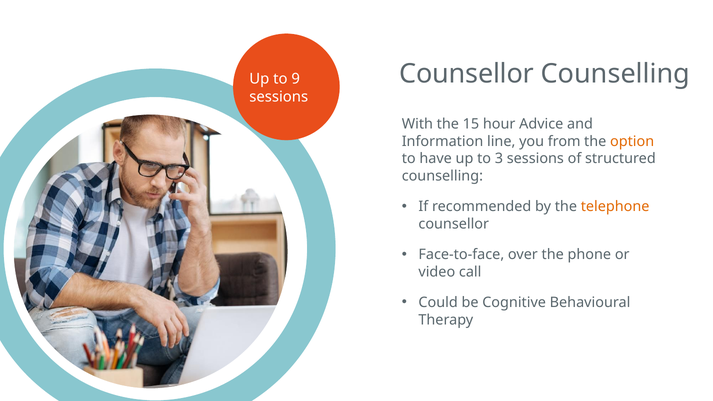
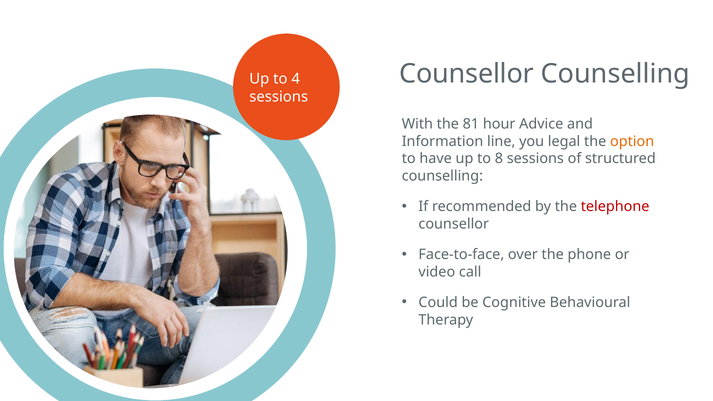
9: 9 -> 4 (296, 79)
15: 15 -> 81 (471, 124)
from: from -> legal (564, 141)
3: 3 -> 8 (499, 159)
telephone colour: orange -> red (615, 207)
